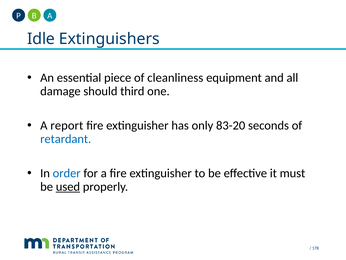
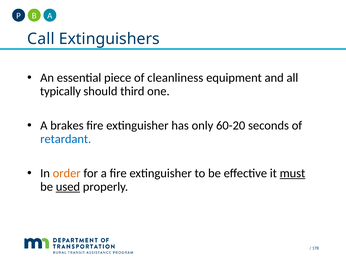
Idle: Idle -> Call (41, 39)
damage: damage -> typically (60, 91)
report: report -> brakes (67, 125)
83-20: 83-20 -> 60-20 (231, 125)
order colour: blue -> orange (67, 173)
must underline: none -> present (292, 173)
